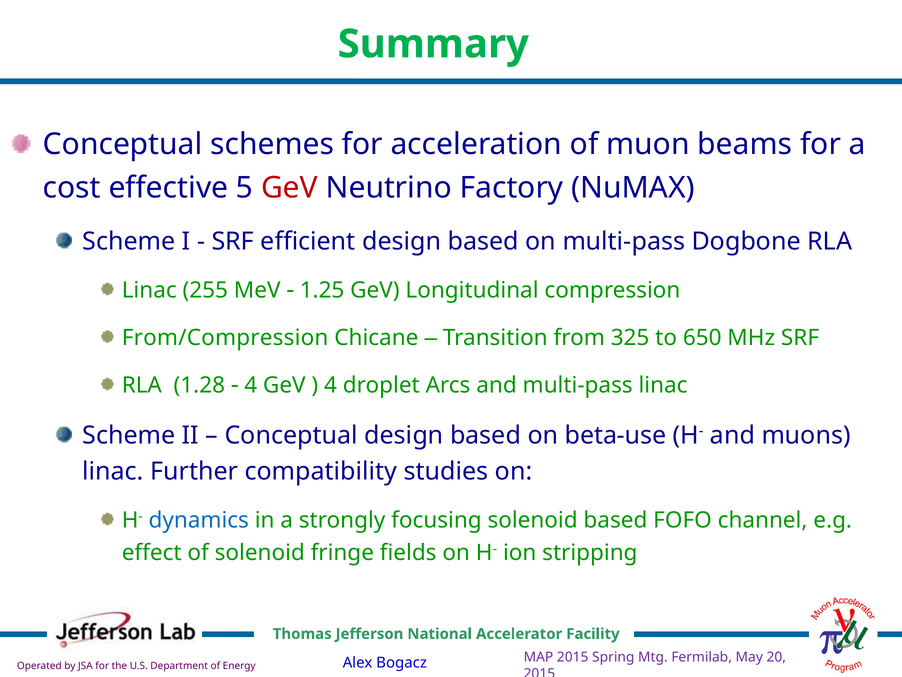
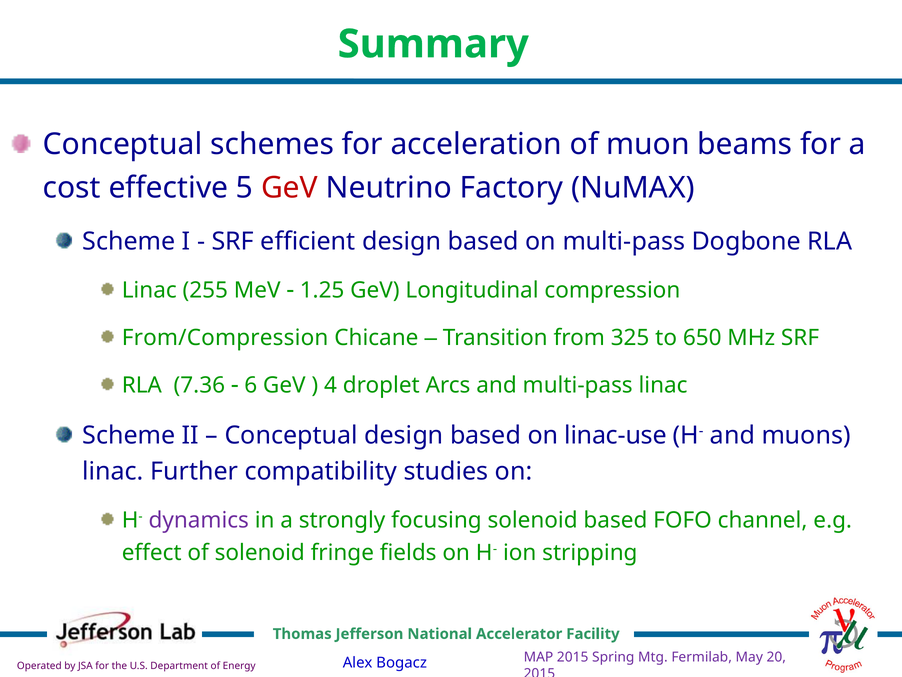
1.28: 1.28 -> 7.36 (199, 385)
4: 4 -> 6 (251, 385)
beta-use: beta-use -> linac-use (616, 435)
dynamics colour: blue -> purple (199, 520)
